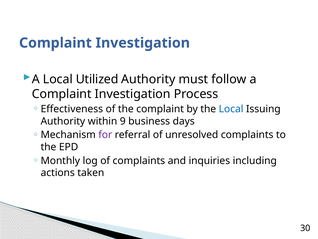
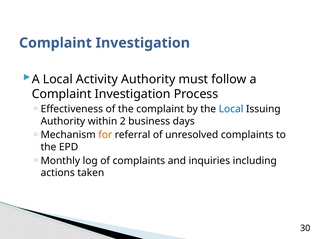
Utilized: Utilized -> Activity (97, 79)
9: 9 -> 2 (123, 121)
for colour: purple -> orange (105, 135)
